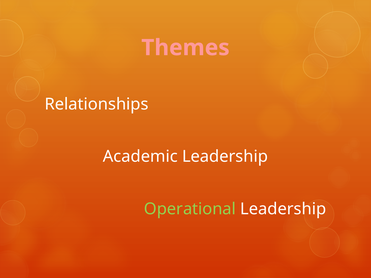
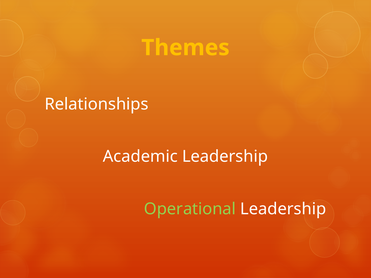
Themes colour: pink -> yellow (185, 48)
